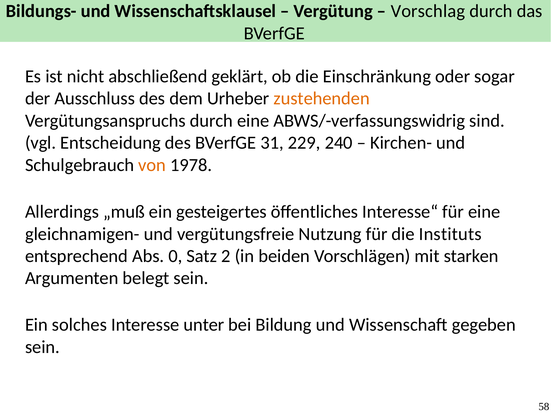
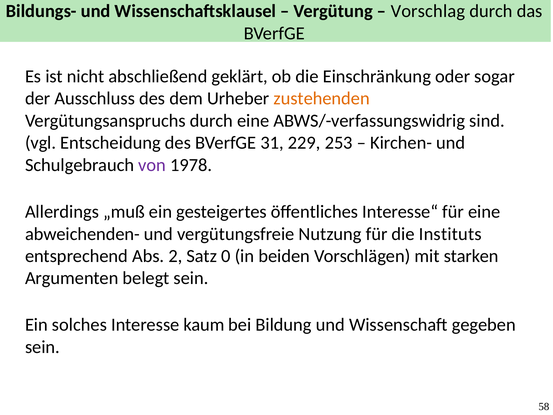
240: 240 -> 253 (339, 143)
von colour: orange -> purple (152, 165)
gleichnamigen-: gleichnamigen- -> abweichenden- (82, 234)
0: 0 -> 2 (175, 256)
2: 2 -> 0 (226, 256)
unter: unter -> kaum (204, 325)
